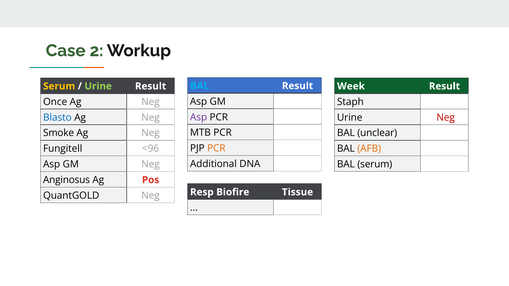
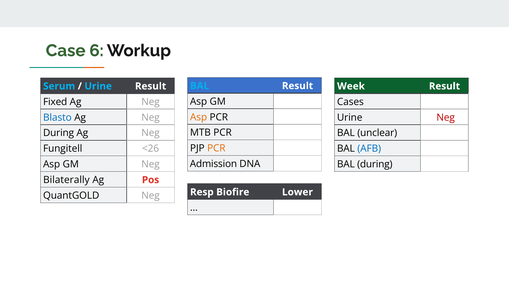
2: 2 -> 6 (97, 51)
Serum colour: yellow -> light blue (59, 86)
Urine colour: light green -> light blue (98, 86)
Once: Once -> Fixed (55, 102)
Staph: Staph -> Cases (350, 102)
Asp colour: purple -> orange (199, 117)
Smoke: Smoke -> During (59, 133)
<96: <96 -> <26 (151, 149)
AFB colour: orange -> blue (369, 149)
Additional: Additional -> Admission (213, 164)
BAL serum: serum -> during (375, 164)
Anginosus: Anginosus -> Bilaterally (66, 180)
Tissue: Tissue -> Lower (297, 192)
